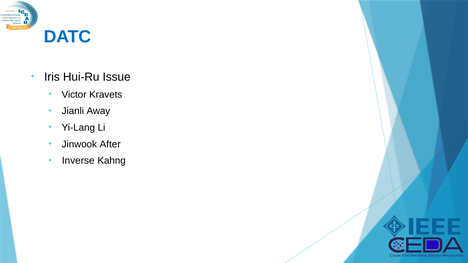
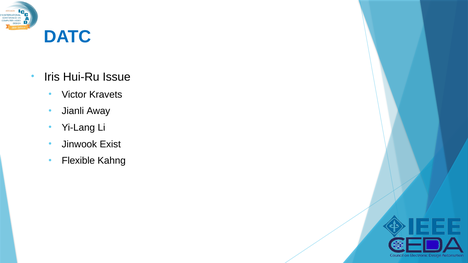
After: After -> Exist (110, 144)
Inverse: Inverse -> Flexible (78, 161)
